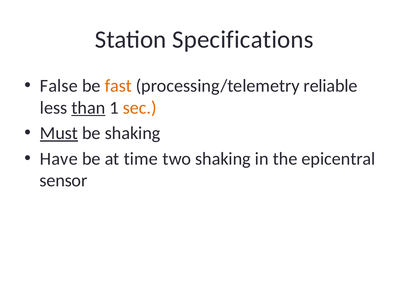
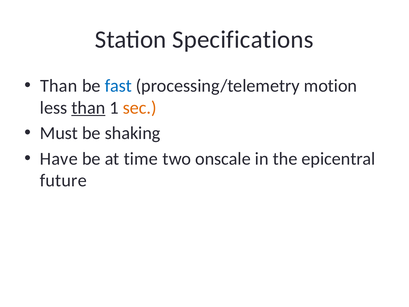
False: False -> Than (59, 86)
fast colour: orange -> blue (118, 86)
reliable: reliable -> motion (331, 86)
Must underline: present -> none (59, 133)
two shaking: shaking -> onscale (223, 159)
sensor: sensor -> future (63, 180)
